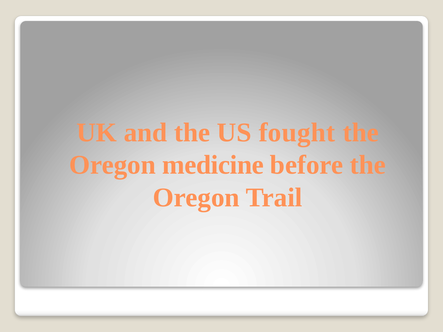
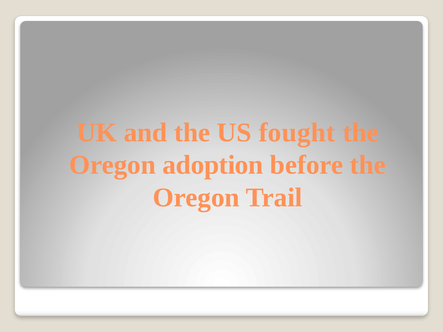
medicine: medicine -> adoption (213, 165)
